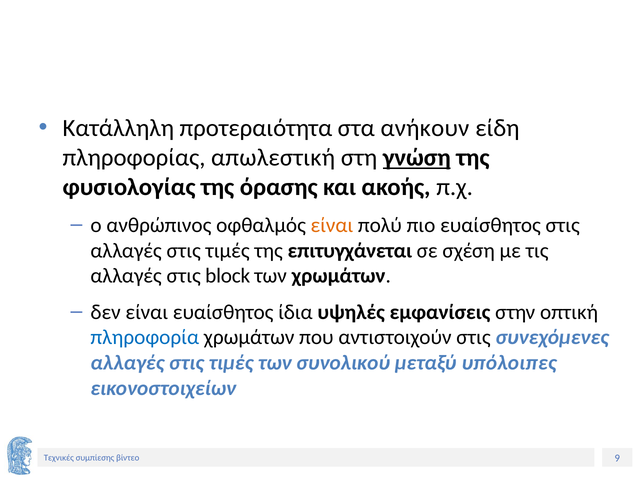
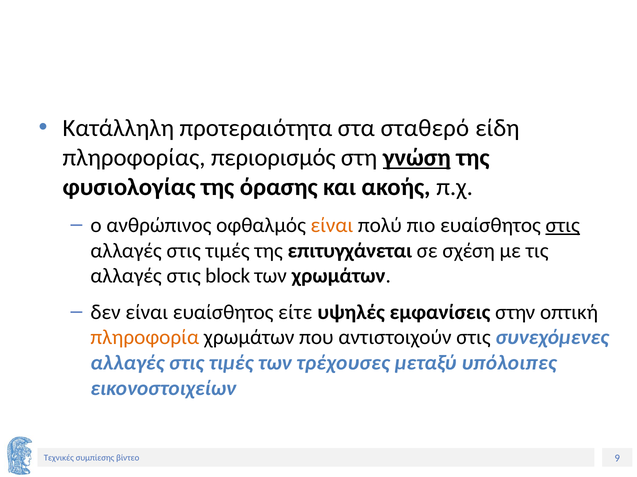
ανήκουν: ανήκουν -> σταθερό (425, 128)
απωλεστική: απωλεστική -> περιορισμός (273, 158)
στις underline: none -> present (563, 225)
ίδια: ίδια -> είτε (295, 313)
πληροφορία colour: blue -> orange (145, 338)
συνολικού: συνολικού -> τρέχουσες (343, 363)
